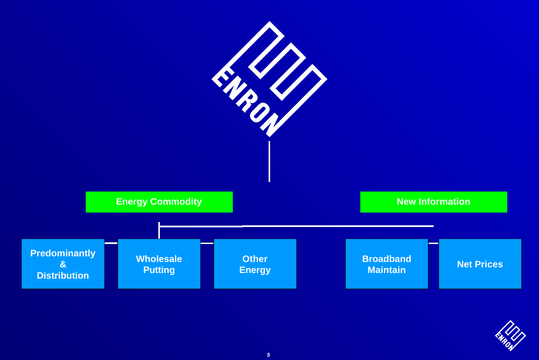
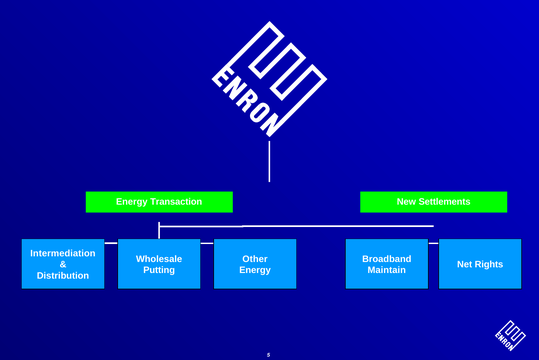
Commodity: Commodity -> Transaction (176, 201)
Information: Information -> Settlements (445, 201)
Predominantly: Predominantly -> Intermediation (63, 253)
Prices: Prices -> Rights (489, 264)
